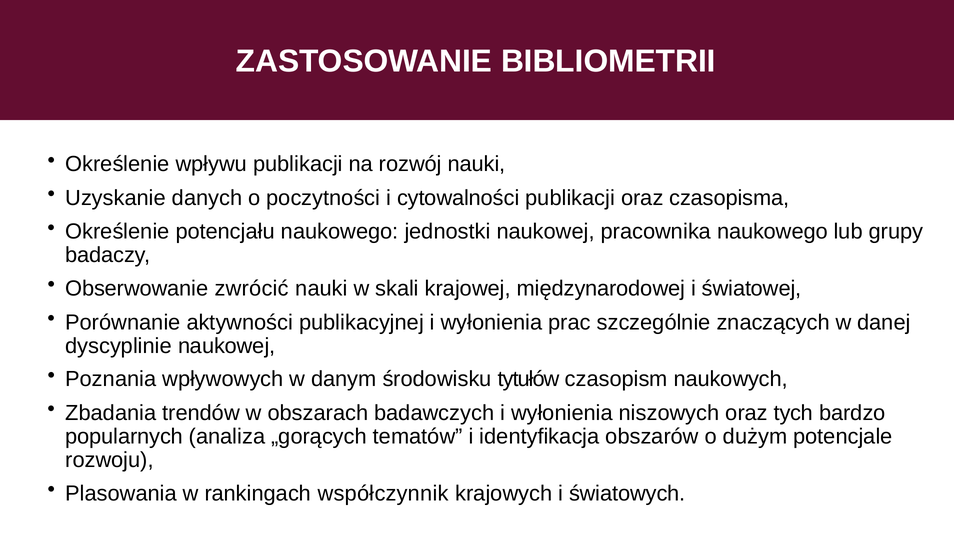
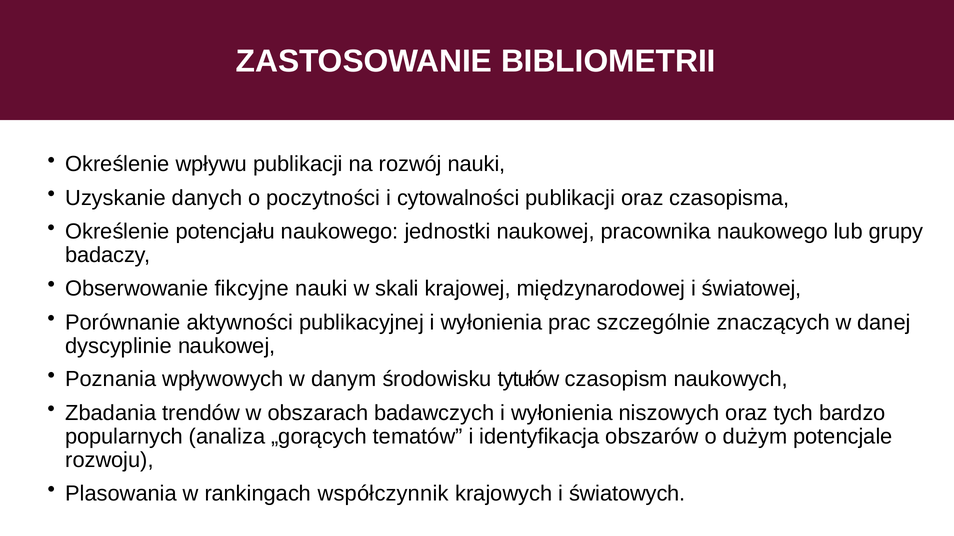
zwrócić: zwrócić -> fikcyjne (252, 289)
